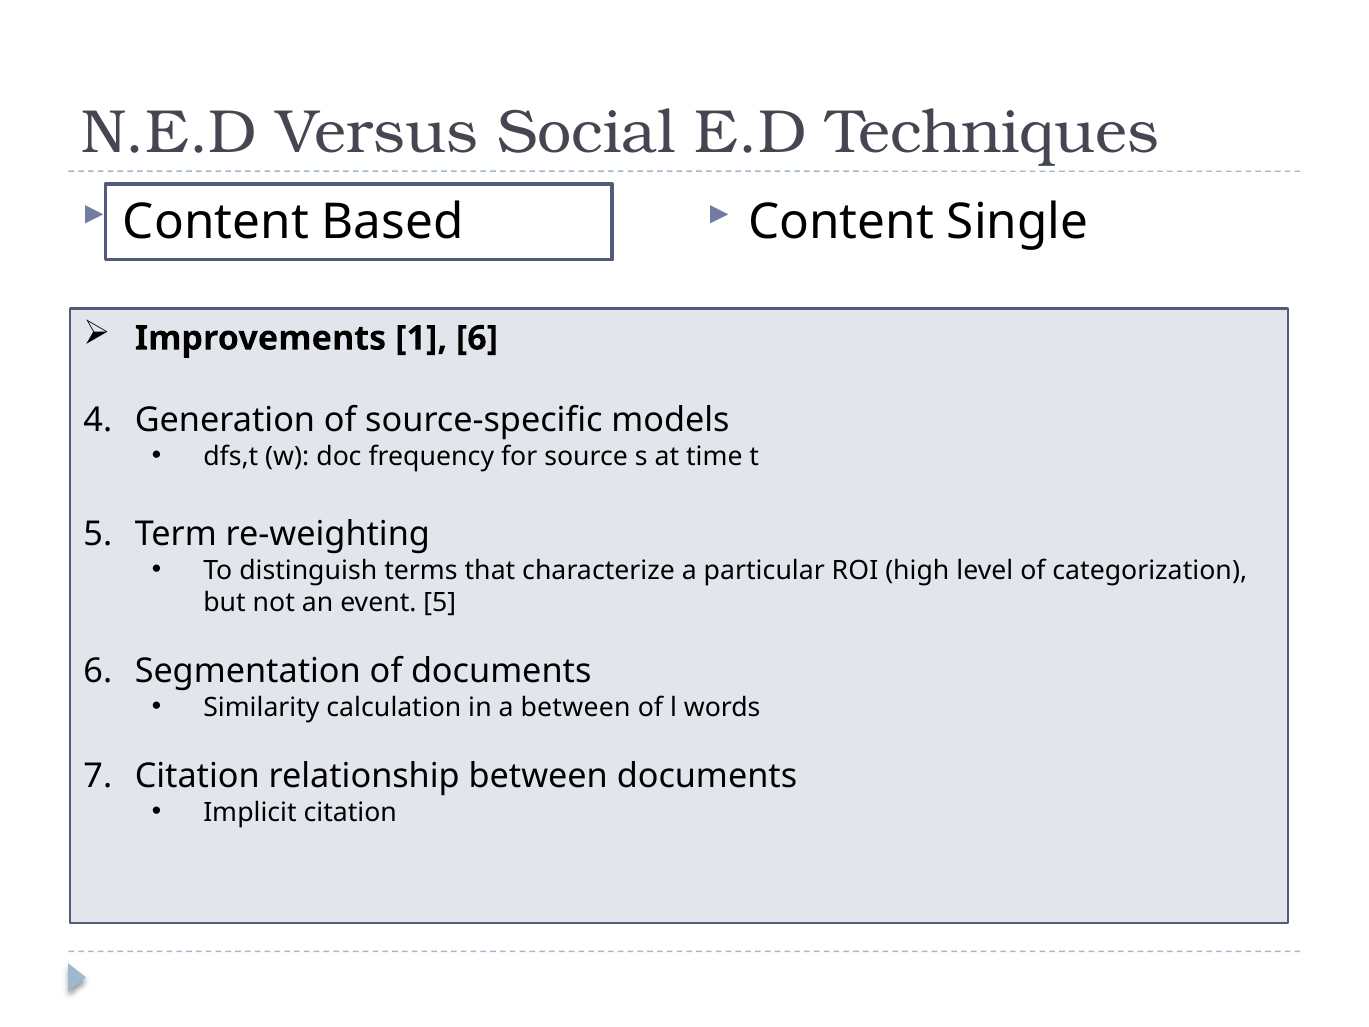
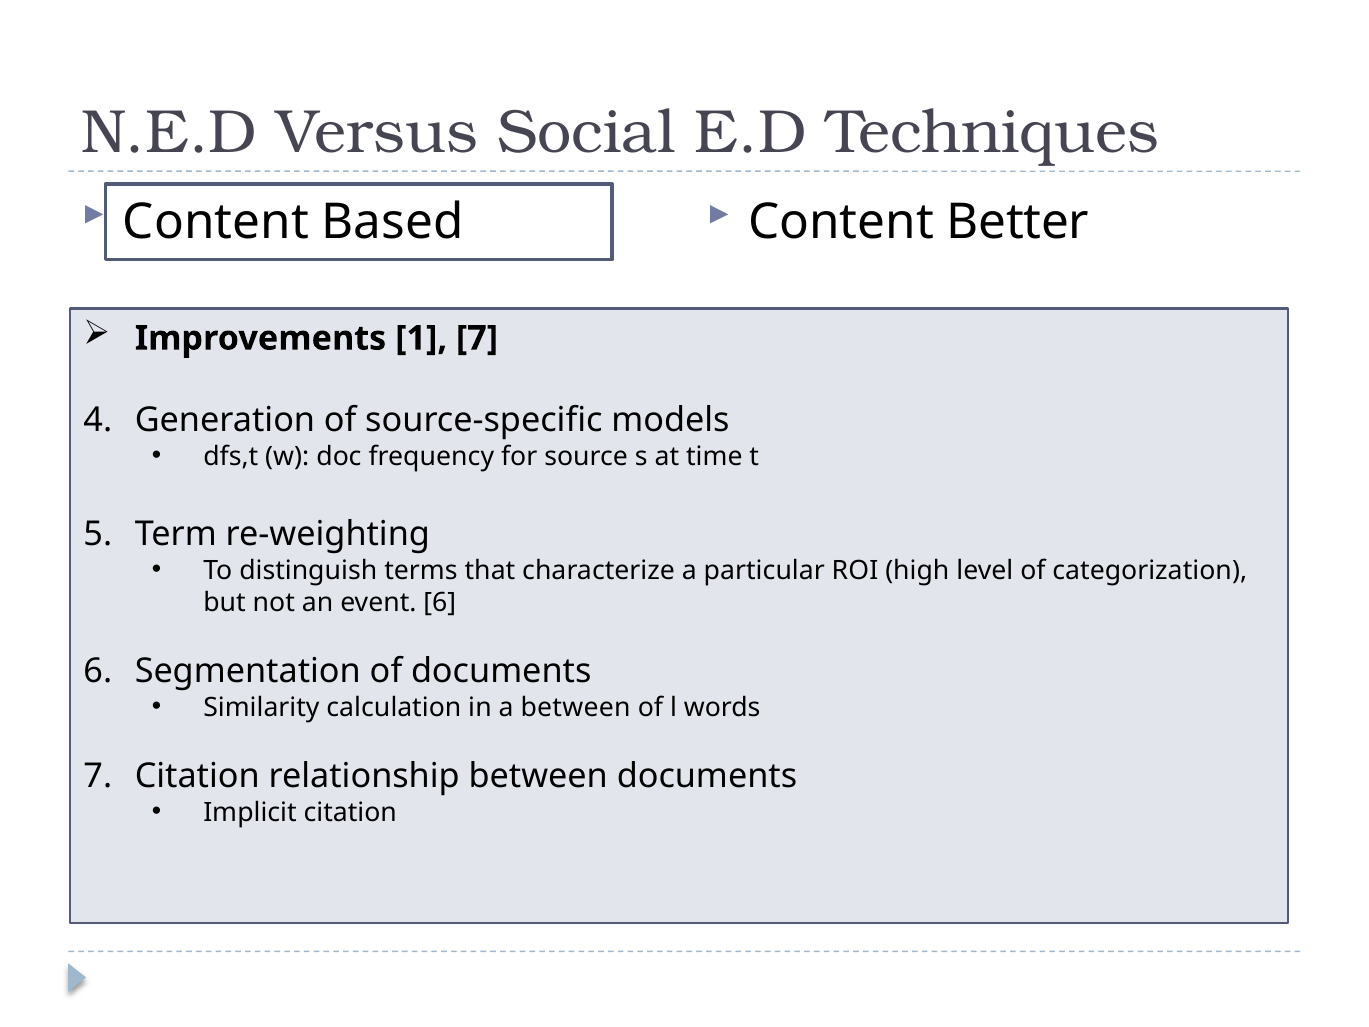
Single: Single -> Better (1018, 222)
1 6: 6 -> 7 (477, 338)
event 5: 5 -> 6 (440, 602)
